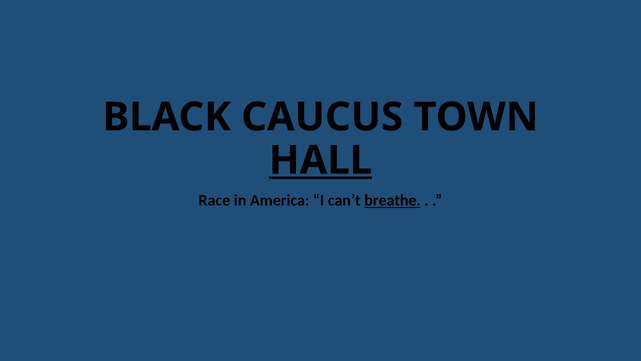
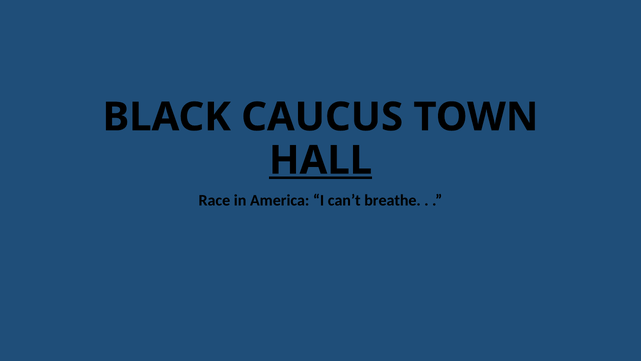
breathe underline: present -> none (393, 200)
